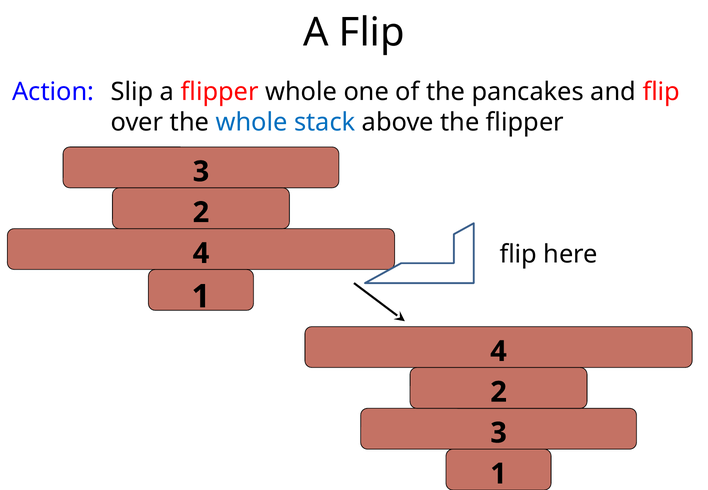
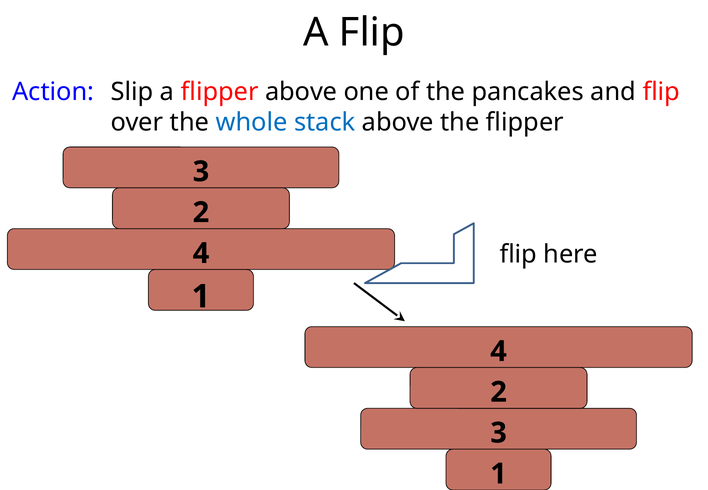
flipper whole: whole -> above (301, 92)
